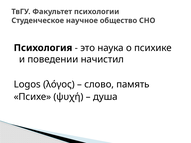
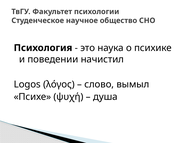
память: память -> вымыл (133, 84)
